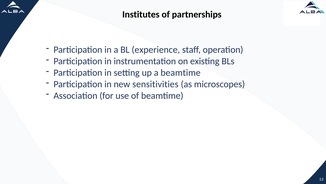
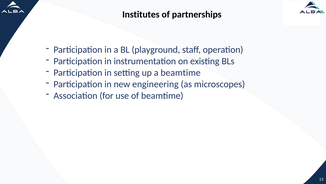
experience: experience -> playground (156, 50)
sensitivities: sensitivities -> engineering (155, 84)
